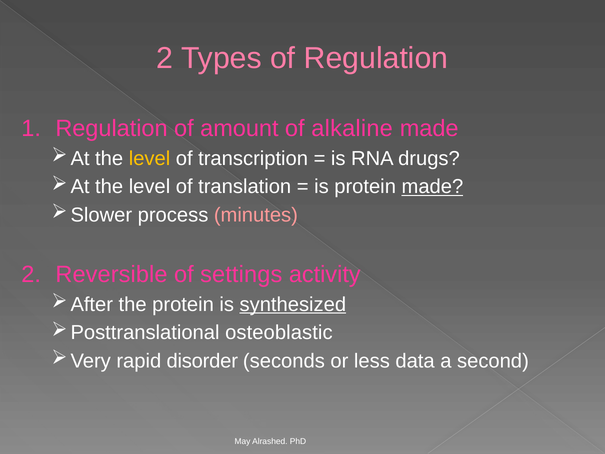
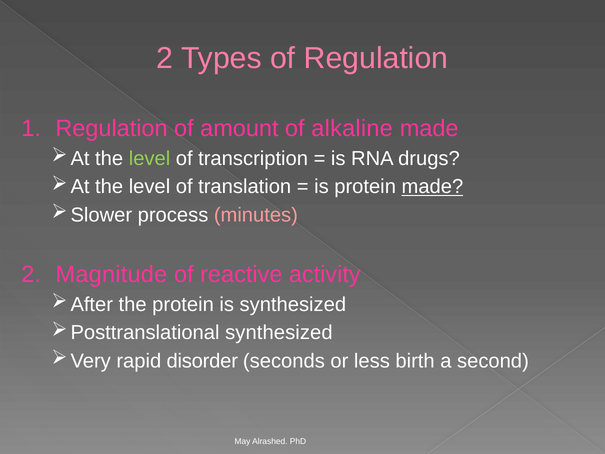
level colour: yellow -> light green (150, 158)
Reversible: Reversible -> Magnitude (111, 274)
settings: settings -> reactive (241, 274)
synthesized underline: present -> none (293, 304)
osteoblastic: osteoblastic -> synthesized (279, 332)
data: data -> birth (415, 361)
